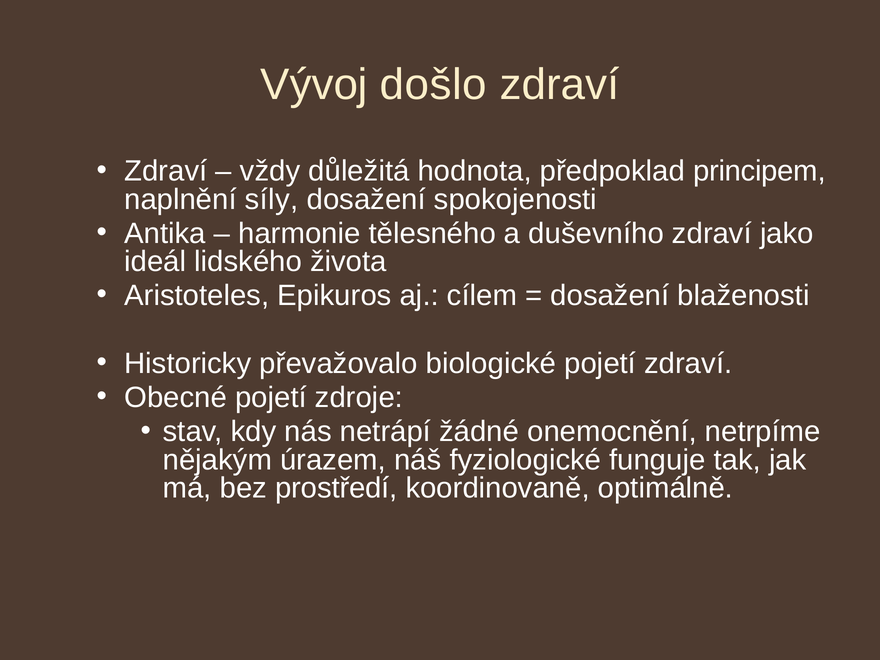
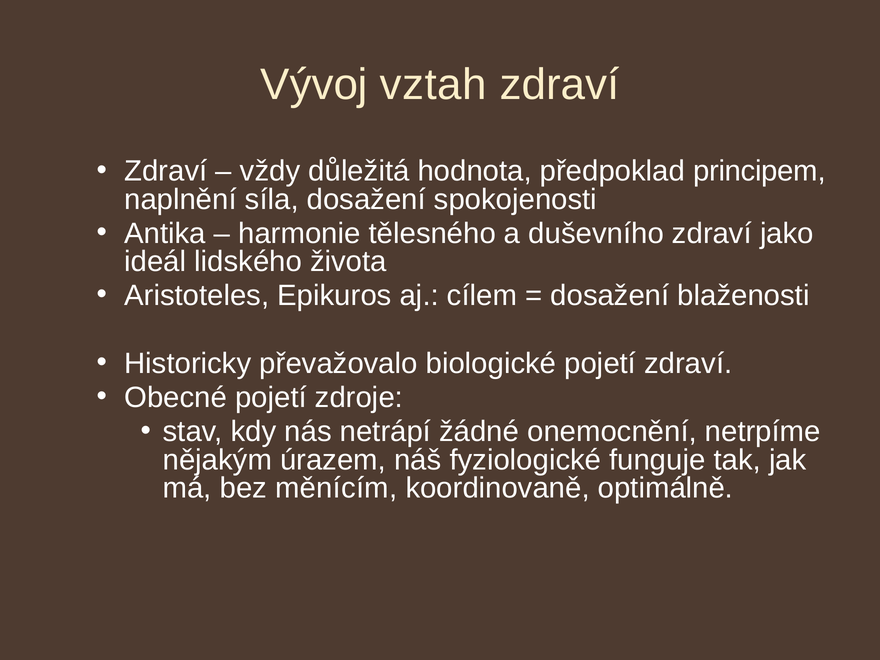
došlo: došlo -> vztah (433, 84)
síly: síly -> síla (272, 199)
prostředí: prostředí -> měnícím (336, 488)
